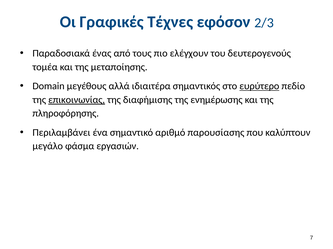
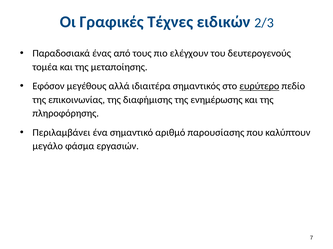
εφόσον: εφόσον -> ειδικών (224, 22)
Domain: Domain -> Εφόσον (49, 86)
επικοινωνίας underline: present -> none (77, 100)
